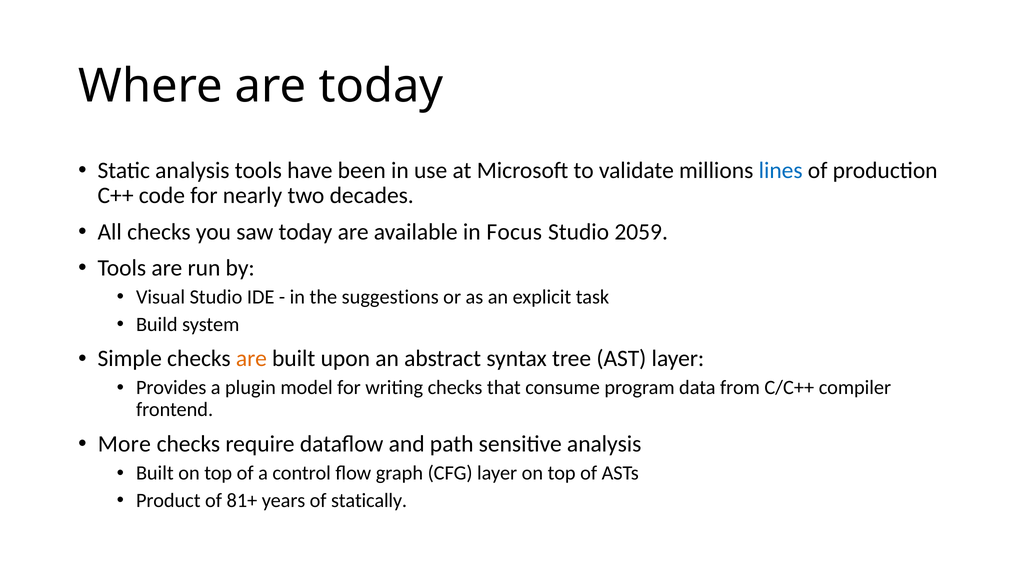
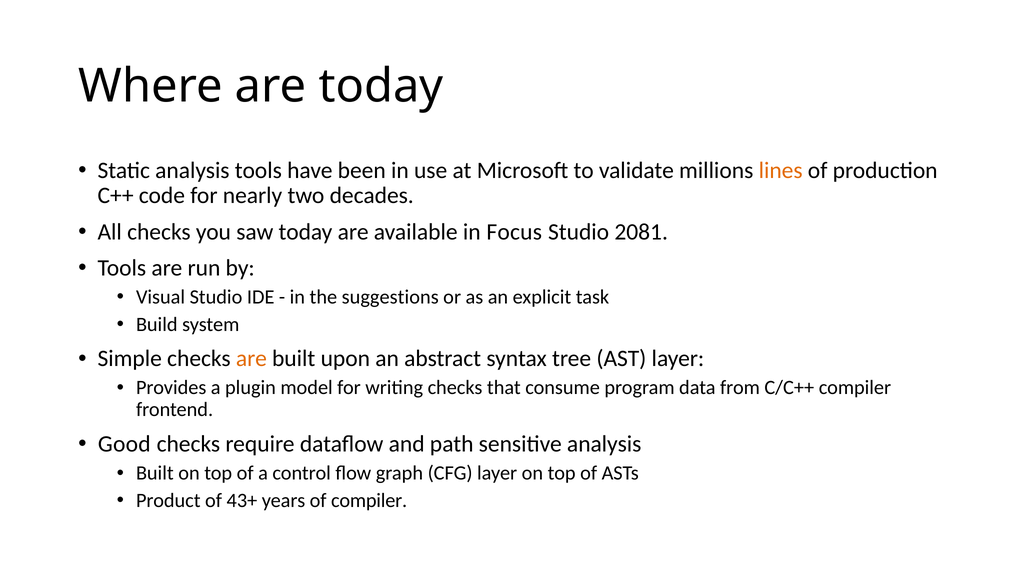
lines colour: blue -> orange (781, 170)
2059: 2059 -> 2081 (641, 232)
More: More -> Good (124, 444)
81+: 81+ -> 43+ (242, 500)
of statically: statically -> compiler (369, 500)
